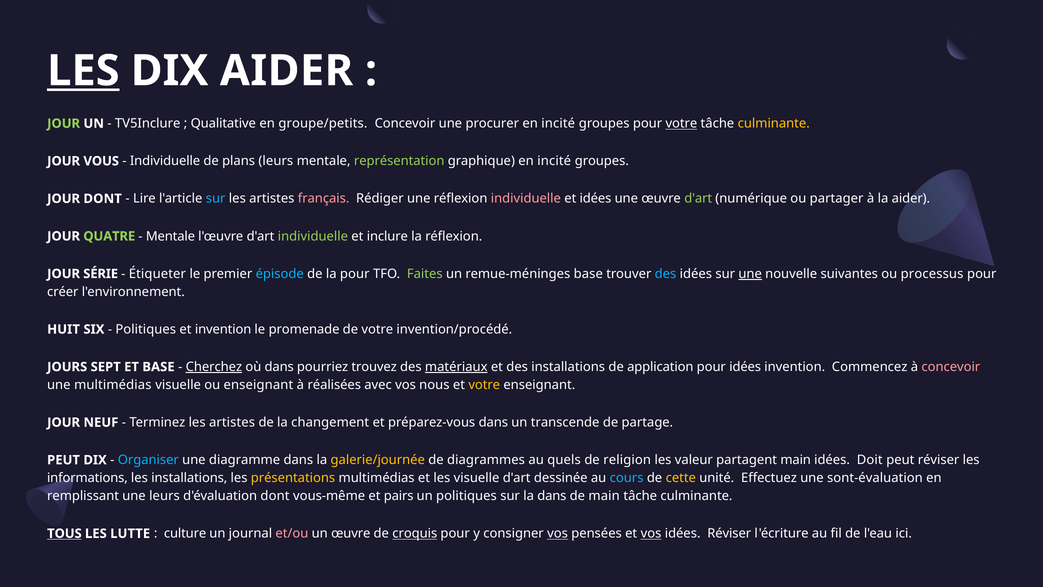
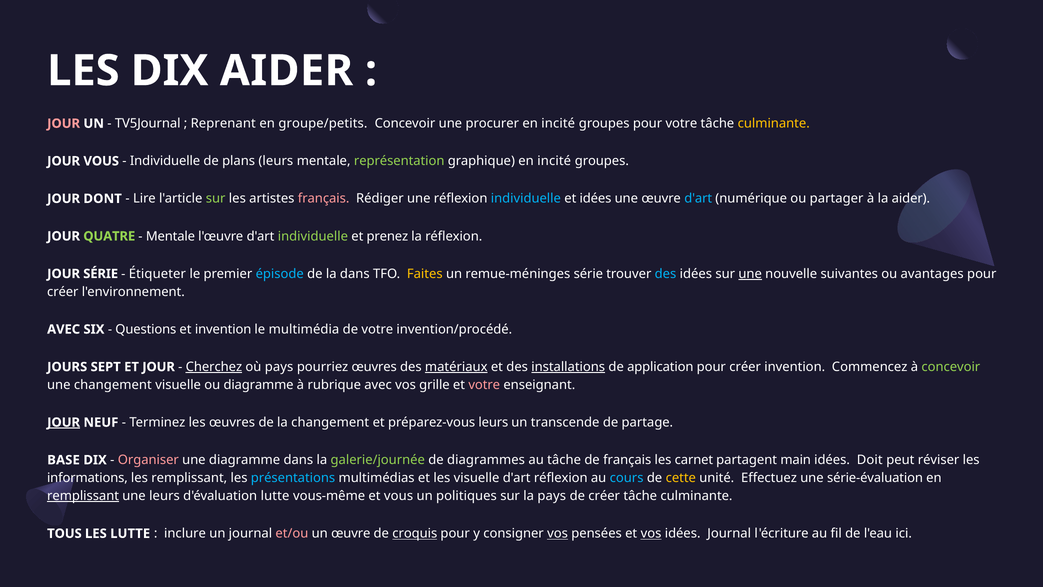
LES underline: present -> none (83, 71)
JOUR colour: light green -> pink (64, 123)
TV5Inclure: TV5Inclure -> TV5Journal (148, 123)
Qualitative: Qualitative -> Reprenant (223, 123)
votre underline: present -> none (681, 123)
sur colour: light blue -> light green (216, 199)
individuelle colour: pink -> light blue (526, 199)
d'art colour: light green -> light blue (698, 199)
inclure: inclure -> prenez (387, 236)
la pour: pour -> dans (355, 274)
Faites colour: light green -> yellow (425, 274)
remue-méninges base: base -> série (588, 274)
processus: processus -> avantages (932, 274)
HUIT: HUIT -> AVEC (64, 329)
Politiques: Politiques -> Questions (146, 329)
promenade: promenade -> multimédia (304, 329)
ET BASE: BASE -> JOUR (159, 367)
où dans: dans -> pays (279, 367)
pourriez trouvez: trouvez -> œuvres (374, 367)
installations underline: none -> present (568, 367)
idées: idées -> créer (745, 367)
concevoir colour: pink -> light green (951, 367)
une multimédias: multimédias -> changement (113, 385)
ou enseignant: enseignant -> diagramme (259, 385)
réalisées: réalisées -> rubrique (334, 385)
nous: nous -> grille (434, 385)
votre colour: yellow -> pink (484, 385)
JOUR underline: none -> present (64, 422)
Terminez les artistes: artistes -> œuvres (232, 422)
préparez-vous dans: dans -> leurs (493, 422)
PEUT: PEUT -> BASE (64, 460)
Organiser colour: light blue -> pink (148, 460)
galerie/journée colour: yellow -> light green (378, 460)
au quels: quels -> tâche (564, 460)
de religion: religion -> français (627, 460)
valeur: valeur -> carnet (694, 460)
les installations: installations -> remplissant (189, 478)
présentations colour: yellow -> light blue (293, 478)
d'art dessinée: dessinée -> réflexion (561, 478)
sont-évaluation: sont-évaluation -> série-évaluation (875, 478)
remplissant underline: none -> present (83, 496)
d'évaluation dont: dont -> lutte (275, 496)
et pairs: pairs -> vous (399, 496)
la dans: dans -> pays (552, 496)
de main: main -> créer (604, 496)
TOUS underline: present -> none (64, 533)
culture: culture -> inclure (185, 533)
idées Réviser: Réviser -> Journal (729, 533)
